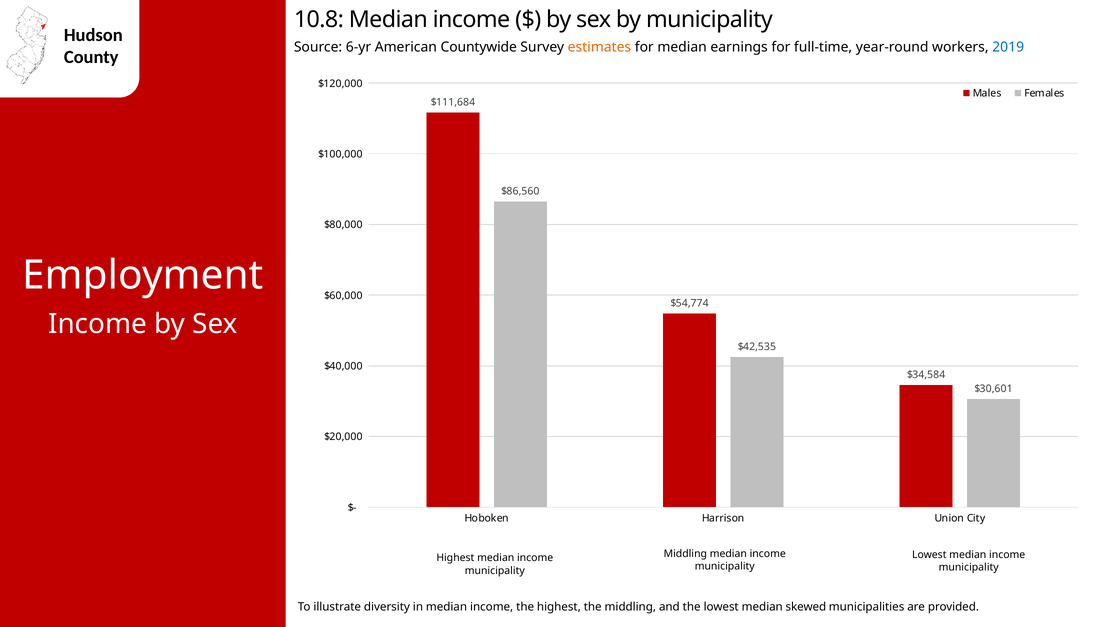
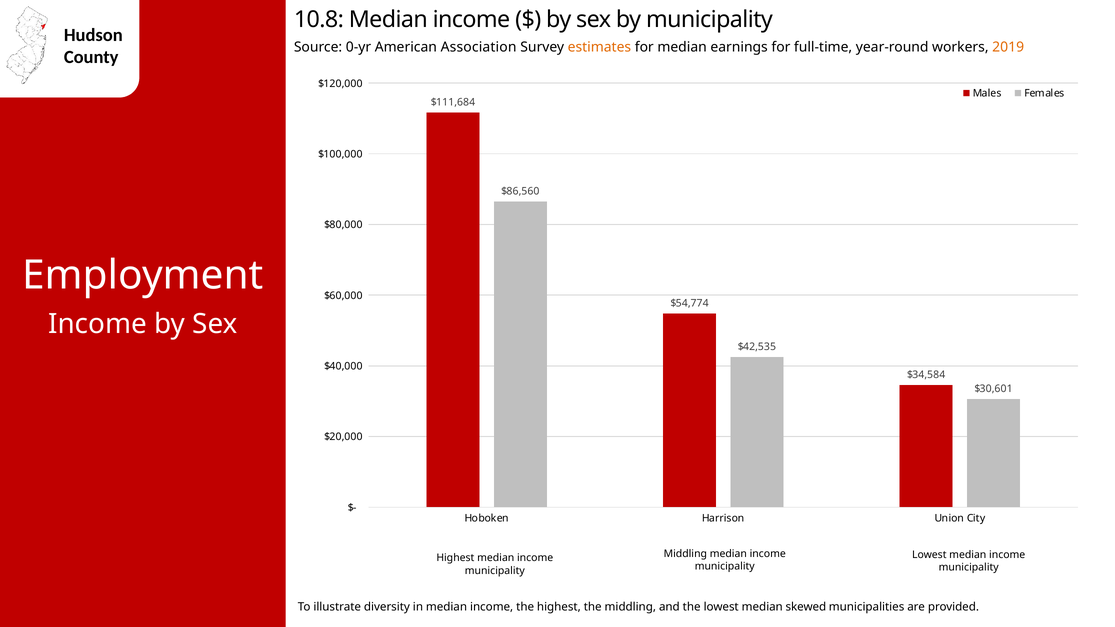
6-yr: 6-yr -> 0-yr (359, 47)
Countywide: Countywide -> Association (479, 47)
2019 colour: blue -> orange (1008, 47)
